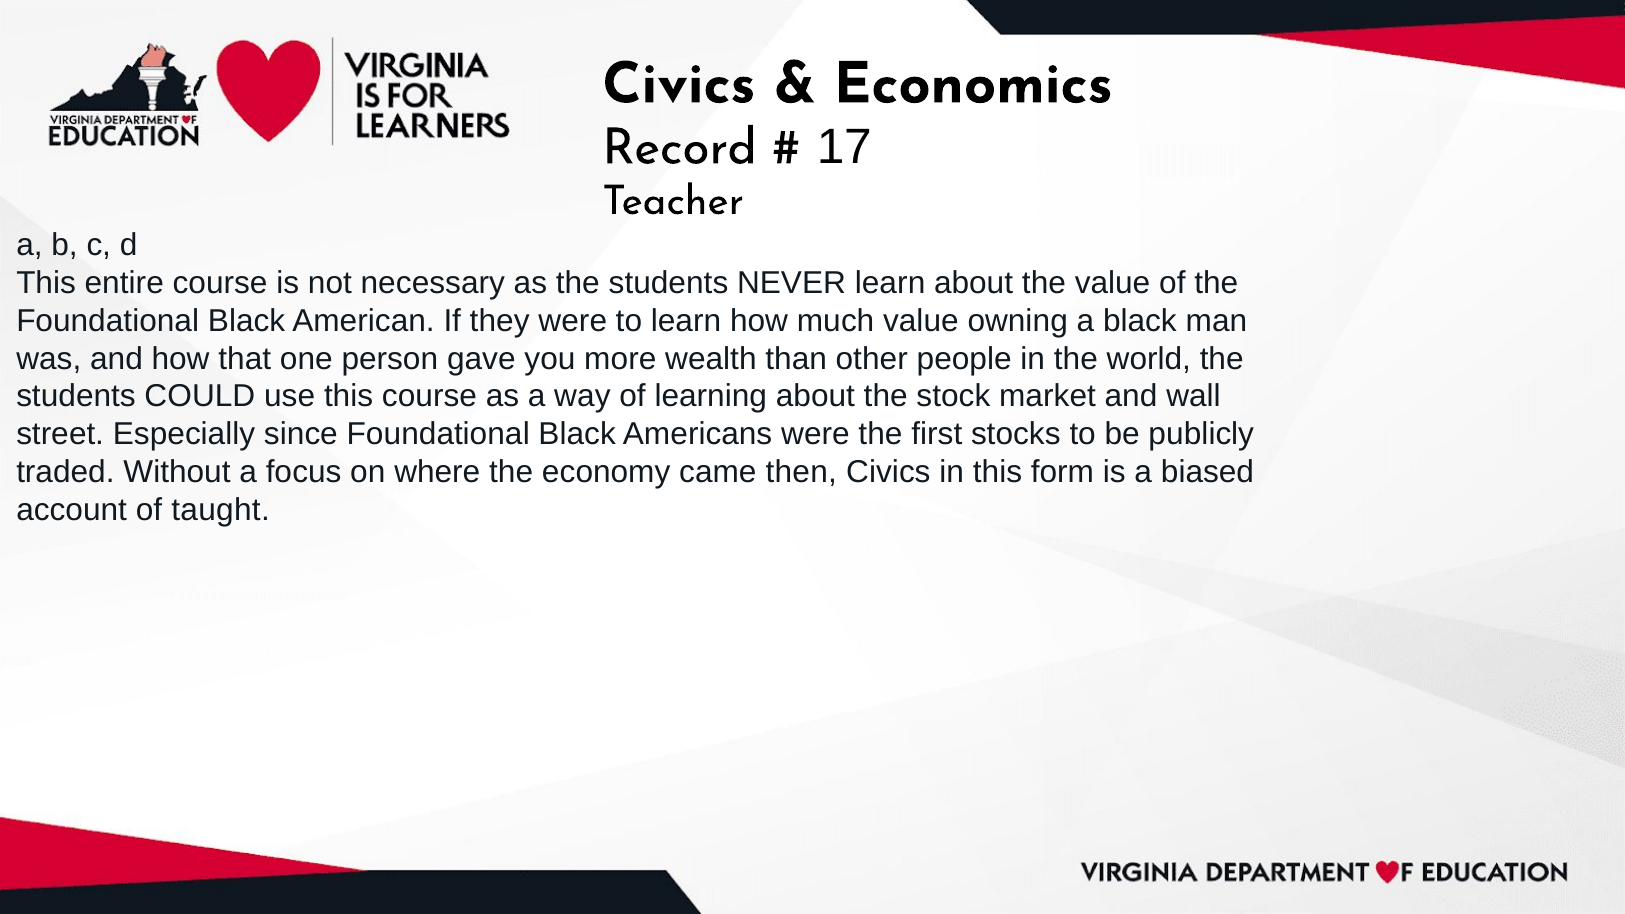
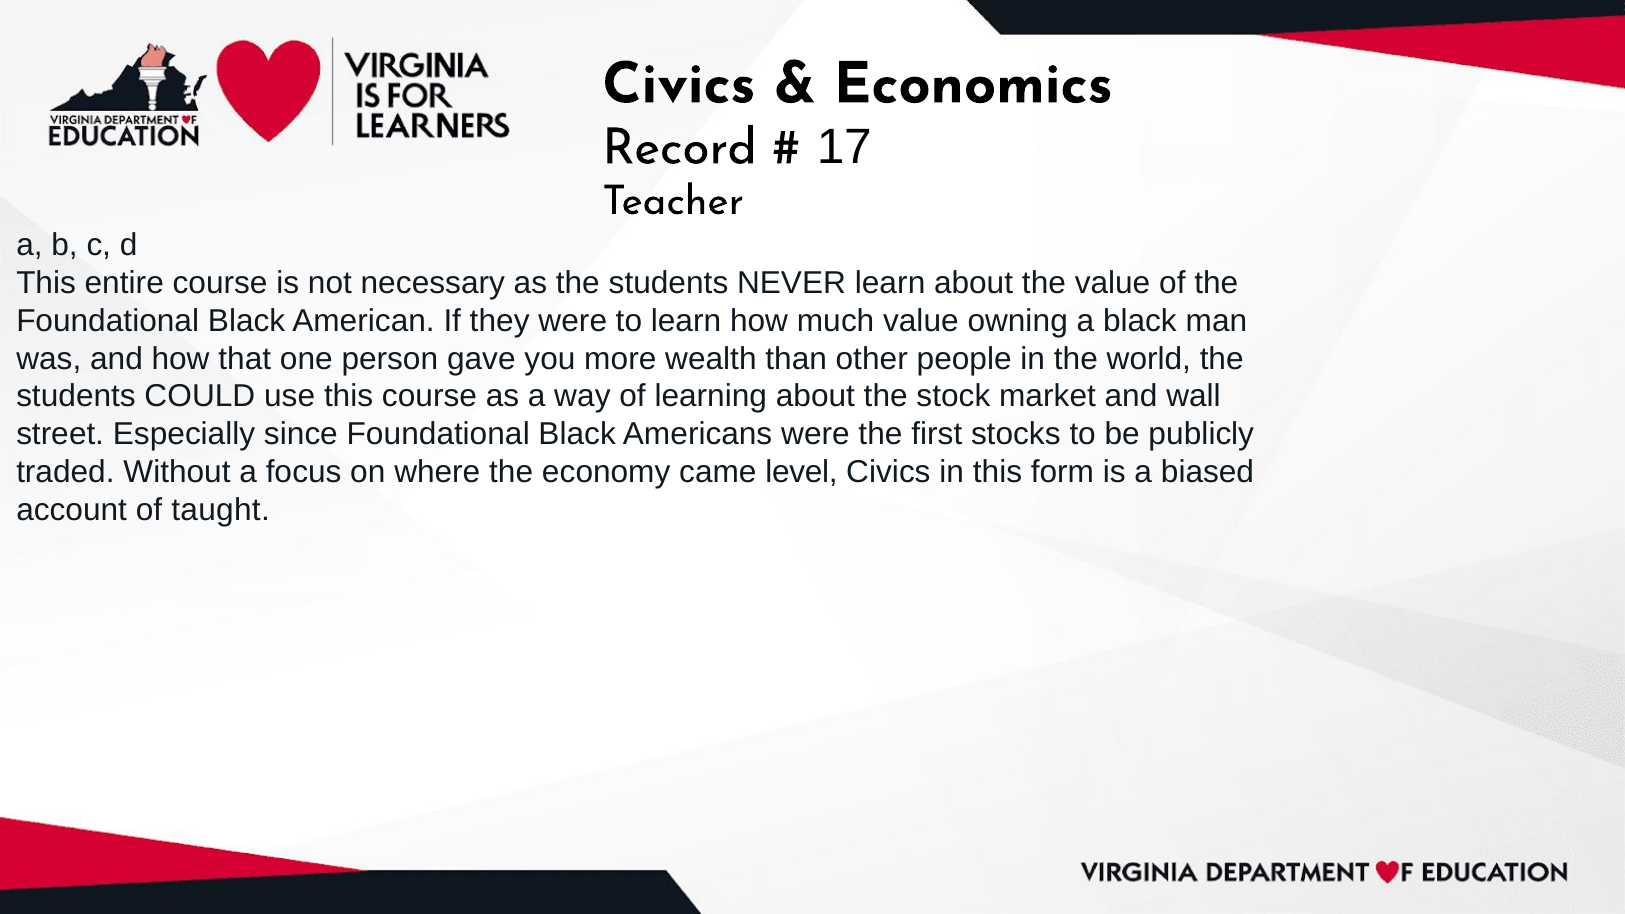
then: then -> level (802, 472)
